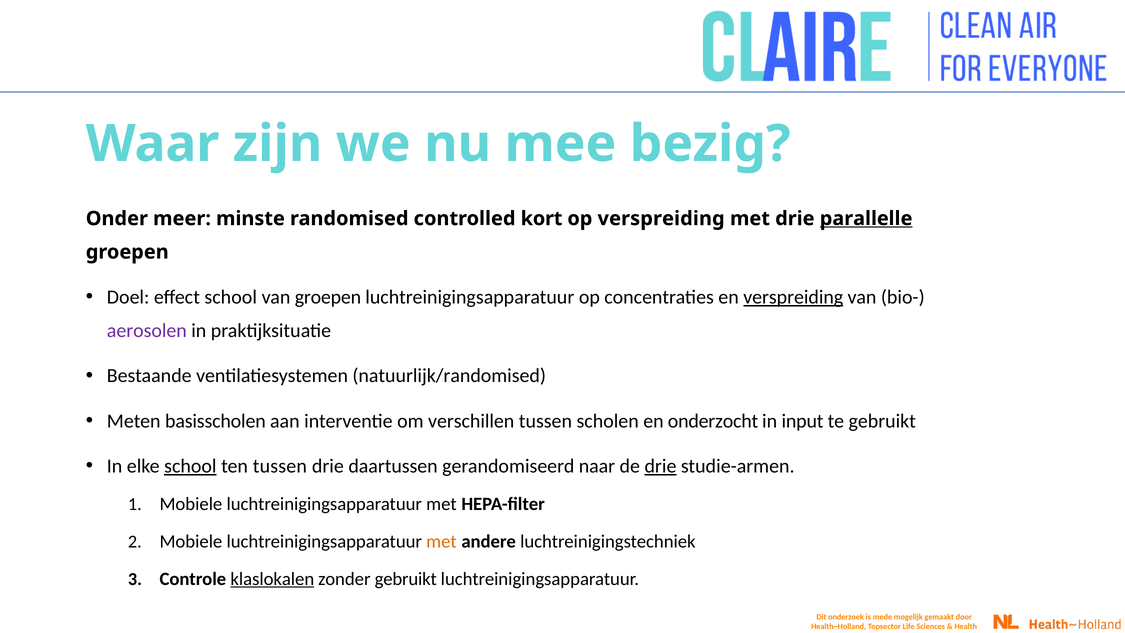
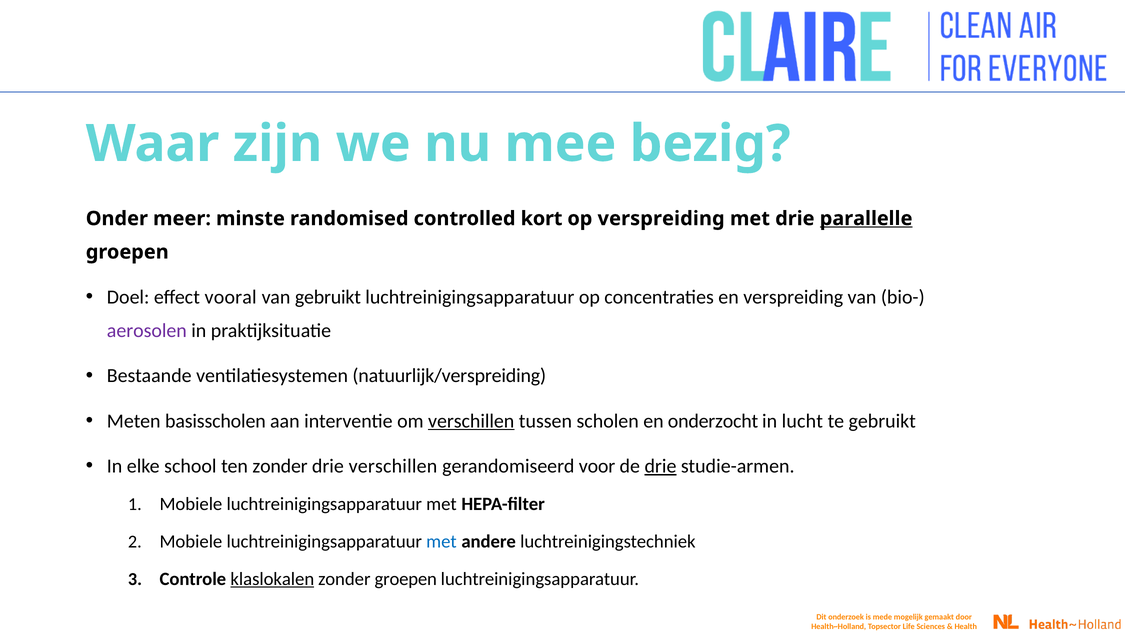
effect school: school -> vooral (231, 297)
van groepen: groepen -> gebruikt (328, 297)
verspreiding underline: present -> none (793, 297)
natuurlijk/randomised: natuurlijk/randomised -> natuurlijk/verspreiding (449, 376)
verschillen underline: none -> present (471, 421)
input: input -> lucht (802, 421)
school underline: present -> none (190, 466)
ten tussen: tussen -> zonder (280, 466)
drie daartussen: daartussen -> verschillen (393, 466)
naar: naar -> voor (597, 466)
met colour: orange -> blue (441, 541)
zonder gebruikt: gebruikt -> groepen (406, 579)
